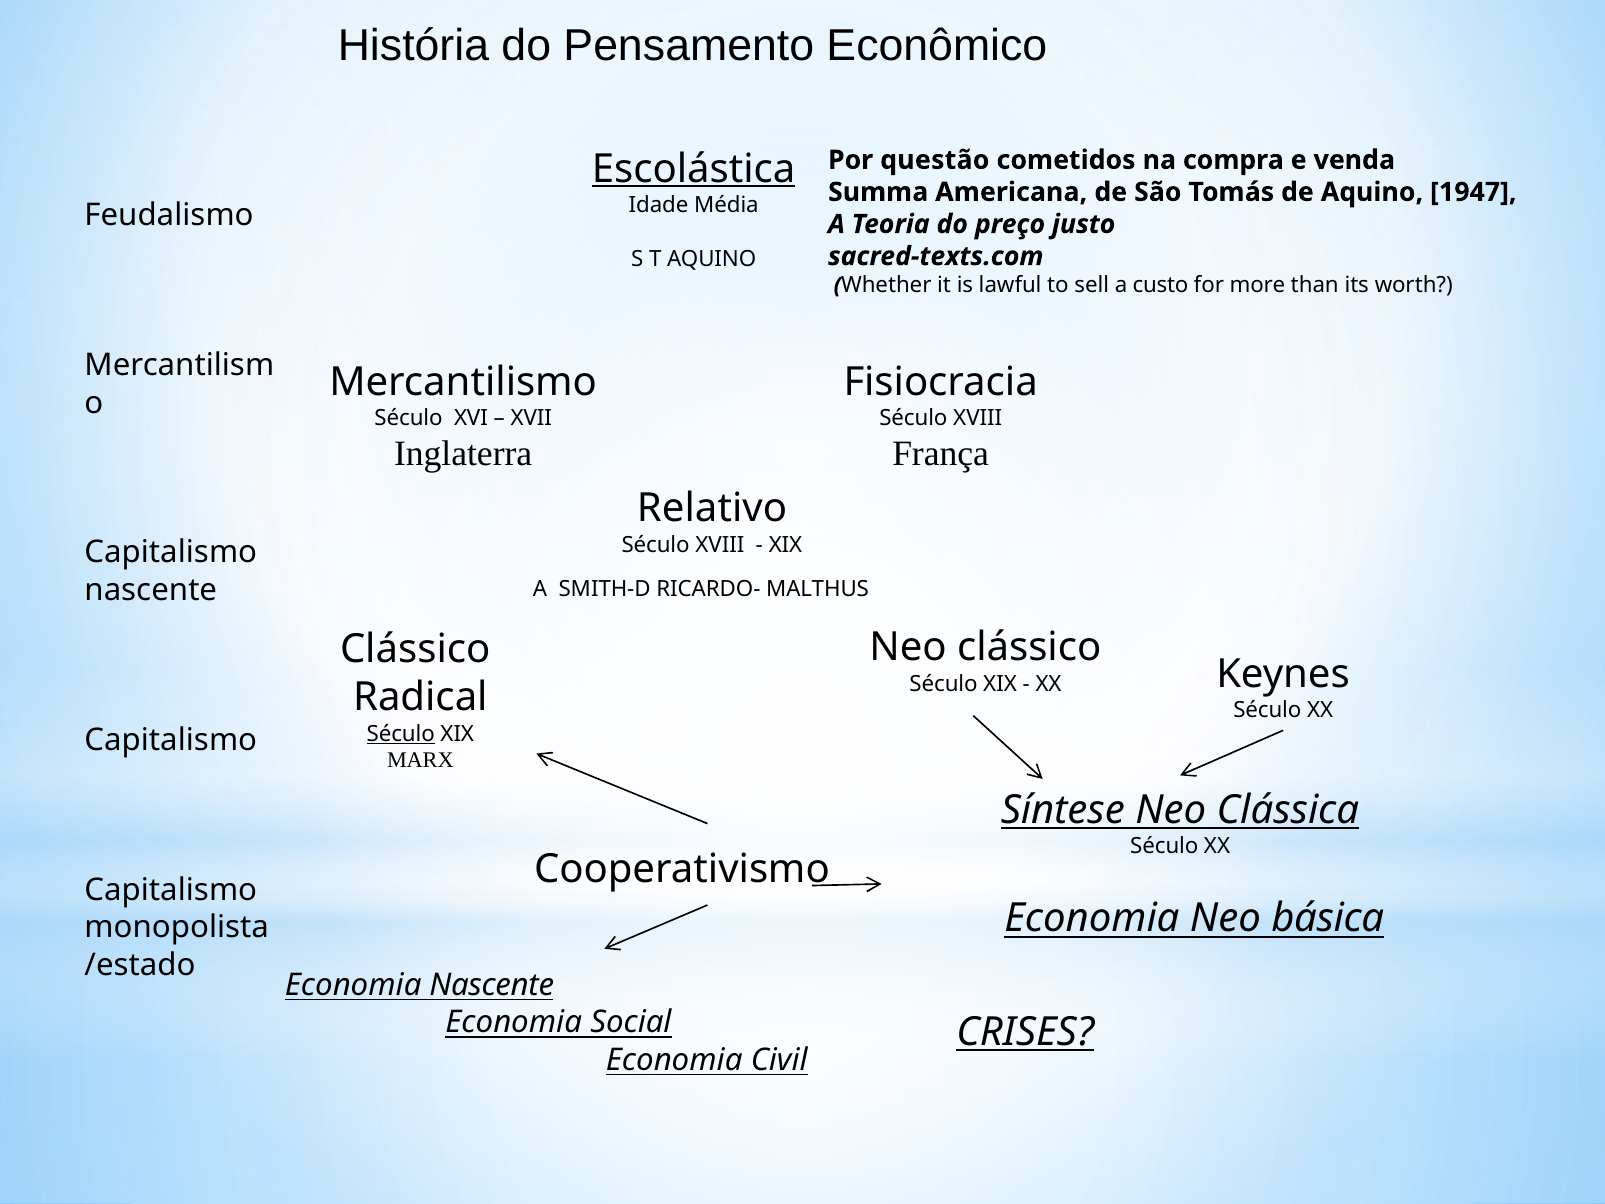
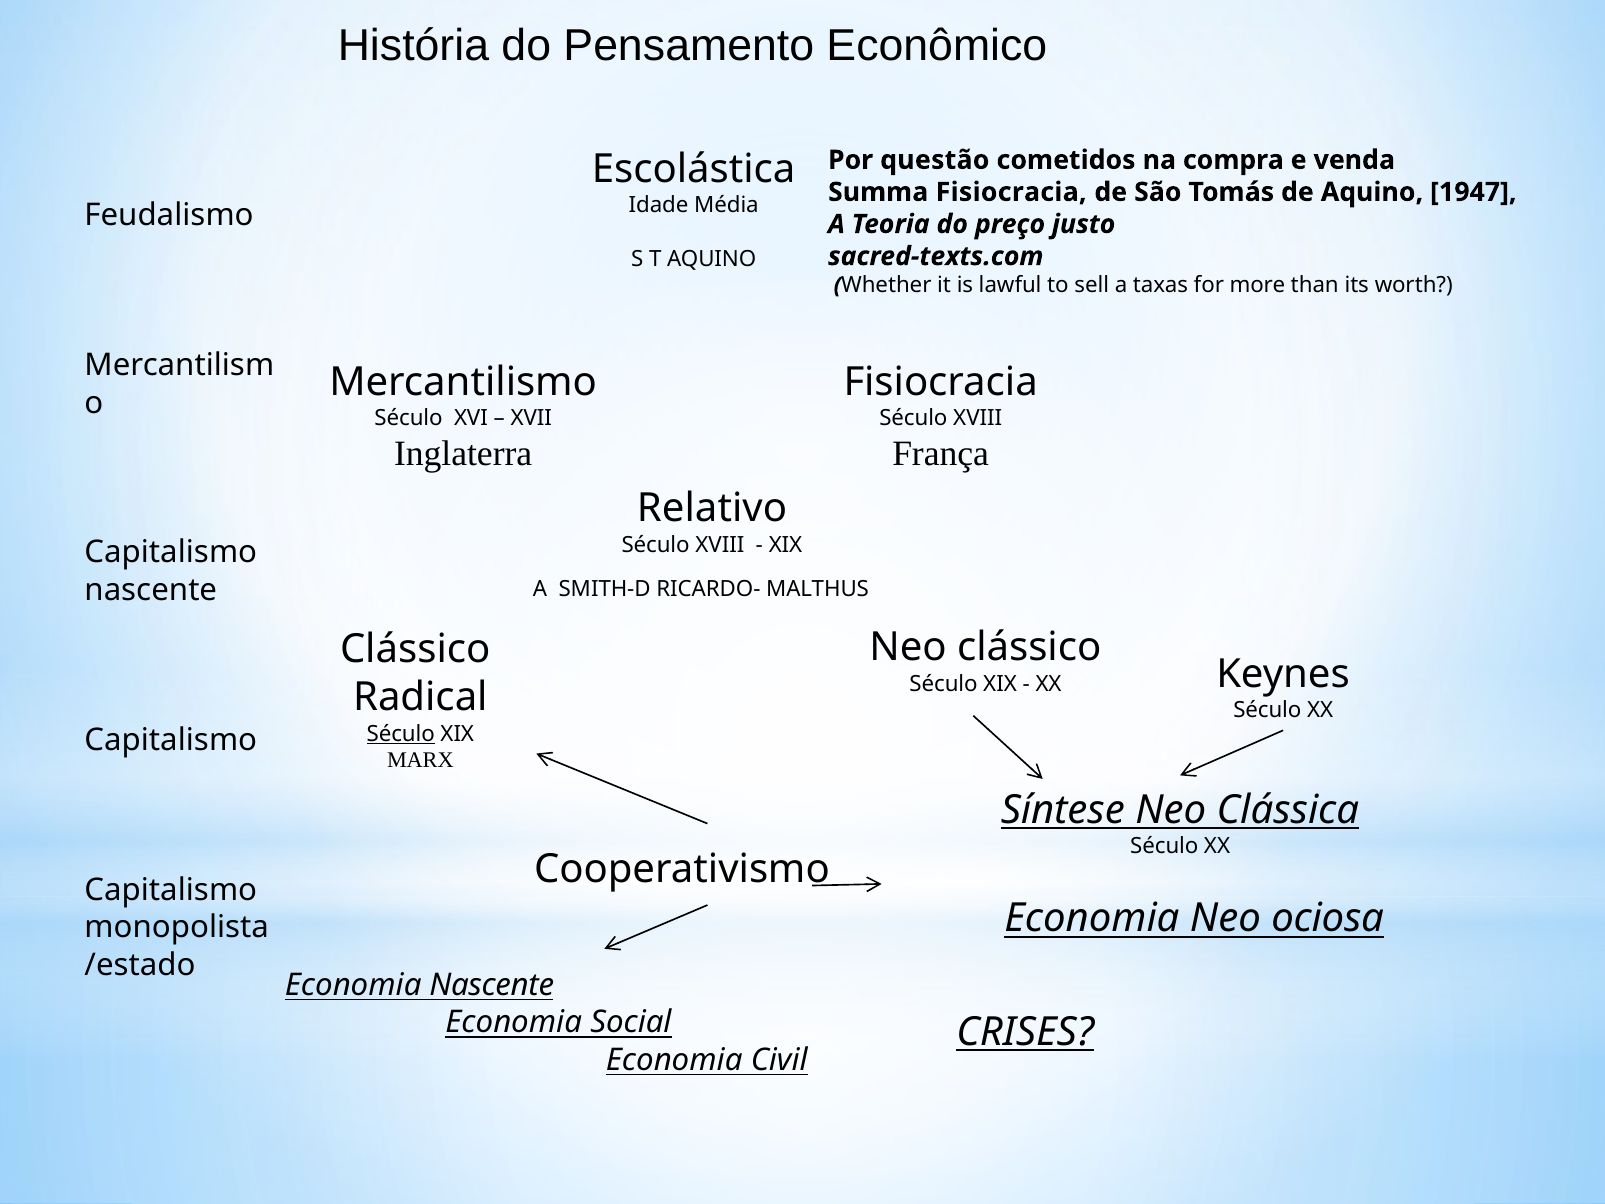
Escolástica underline: present -> none (694, 169)
Summa Americana: Americana -> Fisiocracia (1011, 192)
custo: custo -> taxas (1160, 285)
básica: básica -> ociosa (1328, 919)
